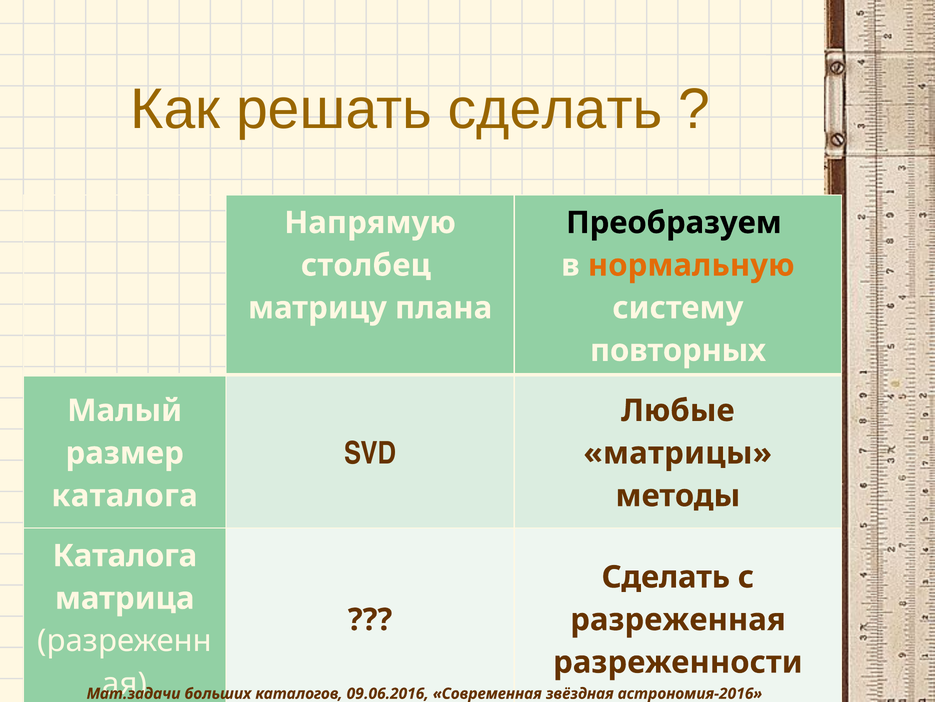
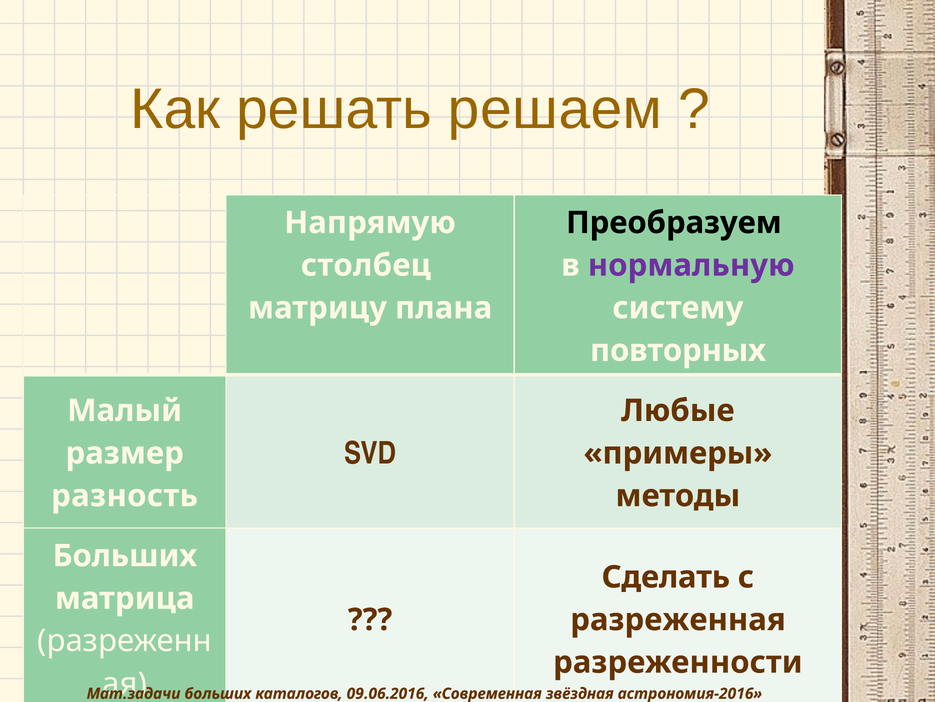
решать сделать: сделать -> решаем (555, 109)
нормальную colour: orange -> purple (691, 265)
матрицы: матрицы -> примеры (678, 453)
каталога: каталога -> разность (125, 495)
Каталога: Каталога -> Больших (125, 555)
